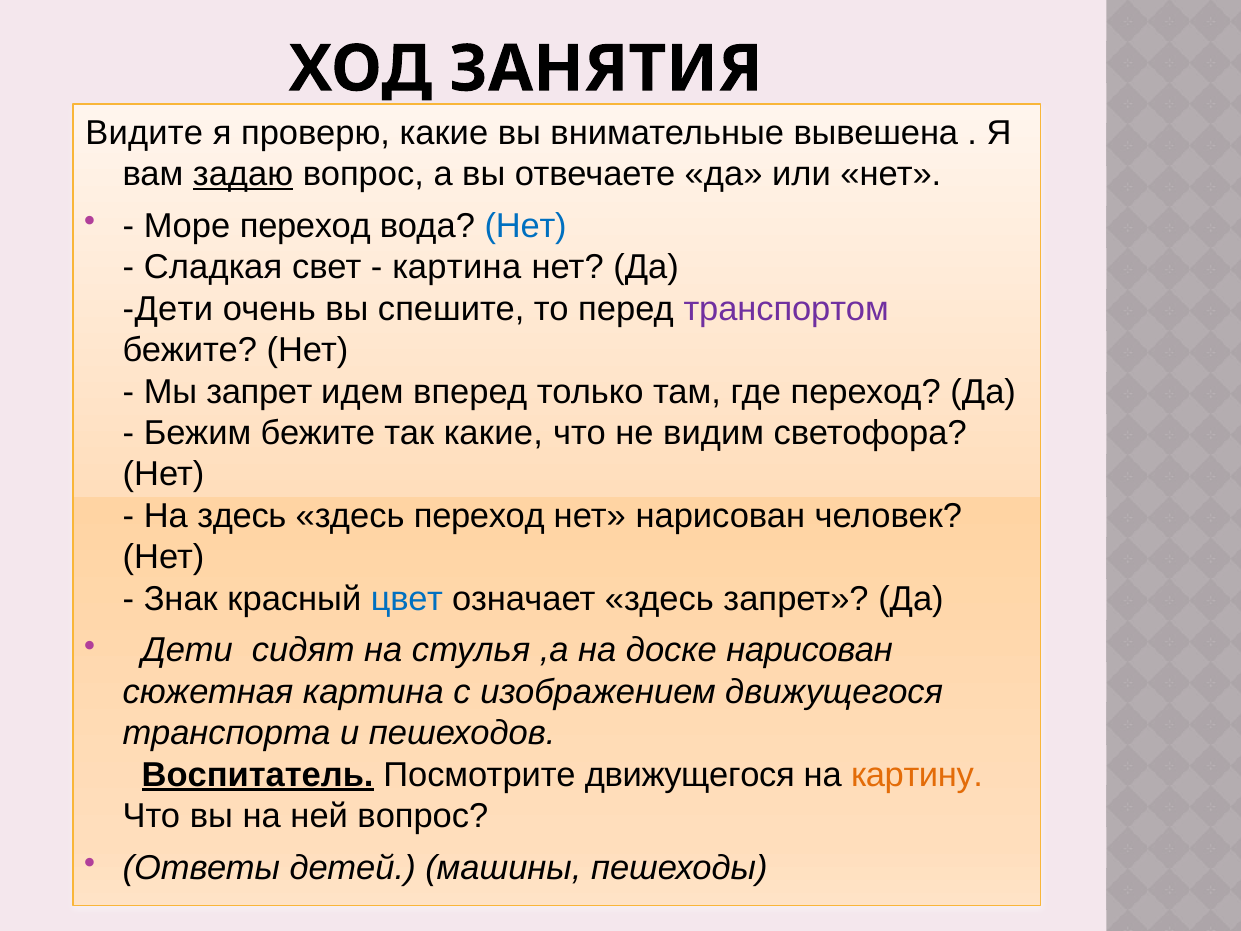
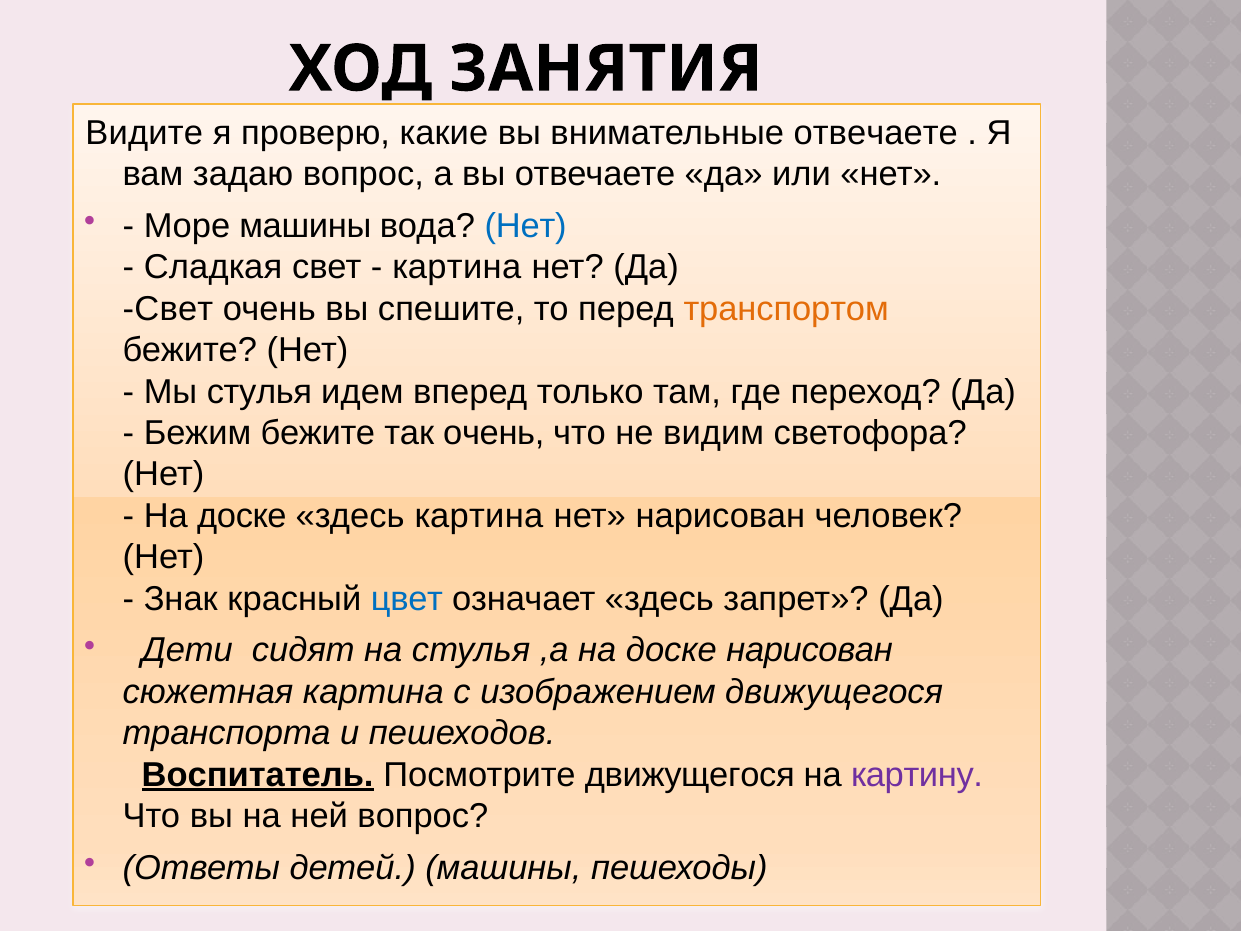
внимательные вывешена: вывешена -> отвечаете (876, 133)
задаю underline: present -> none (243, 174)
Море переход: переход -> машины (305, 226)
Дети: Дети -> Свет (168, 309)
транспортом colour: purple -> orange (786, 309)
Мы запрет: запрет -> стулья (259, 392)
так какие: какие -> очень (494, 433)
здесь: здесь -> доске (242, 516)
здесь переход: переход -> картина (479, 516)
картину colour: orange -> purple (917, 774)
